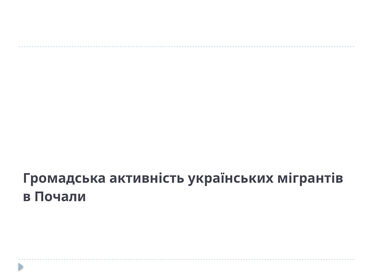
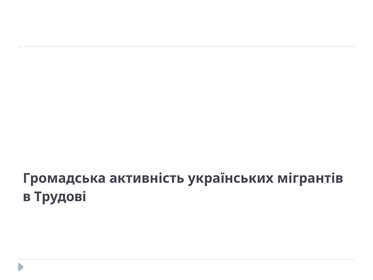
Почали: Почали -> Трудові (60, 197)
